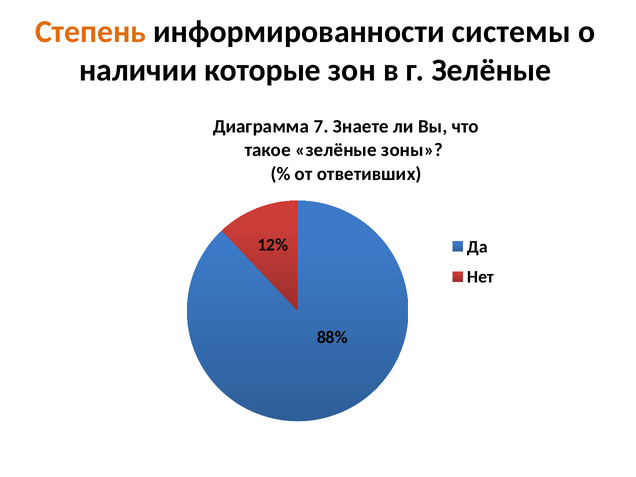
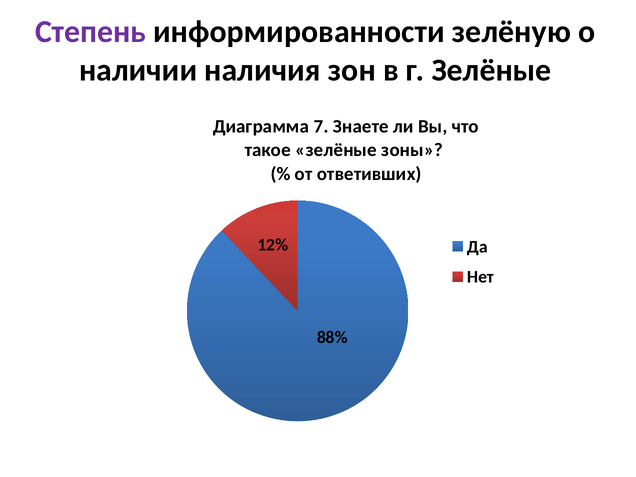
Степень colour: orange -> purple (91, 32)
системы: системы -> зелёную (511, 32)
которые: которые -> наличия (263, 70)
